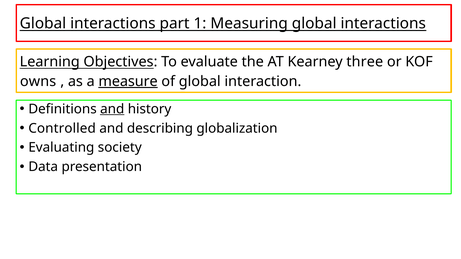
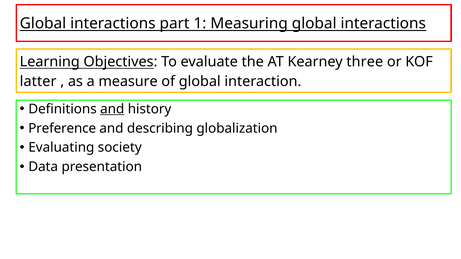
owns: owns -> latter (38, 81)
measure underline: present -> none (128, 81)
Controlled: Controlled -> Preference (62, 128)
